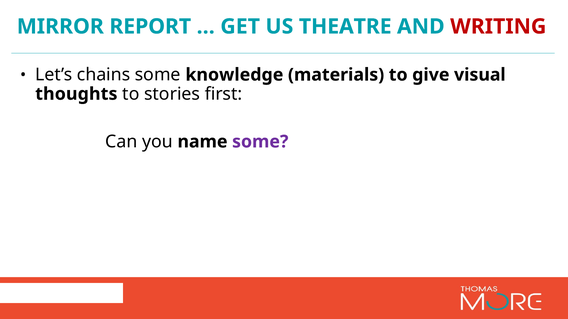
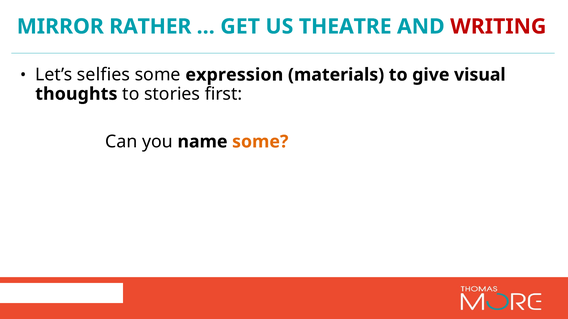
REPORT: REPORT -> RATHER (150, 27)
chains: chains -> selfies (103, 75)
knowledge: knowledge -> expression (234, 75)
some colour: purple -> orange (260, 142)
